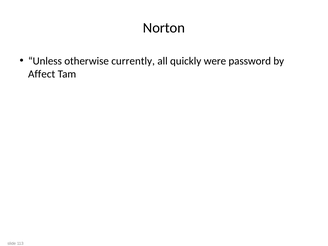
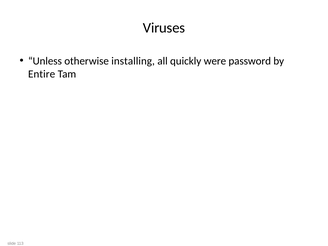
Norton: Norton -> Viruses (164, 28)
currently: currently -> installing (133, 61)
Affect: Affect -> Entire (42, 74)
